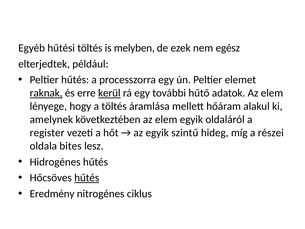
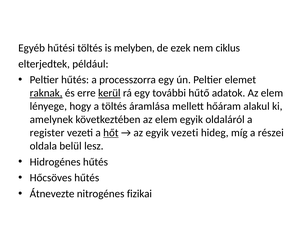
egész: egész -> ciklus (228, 48)
hőt underline: none -> present (111, 133)
egyik szintű: szintű -> vezeti (185, 133)
bites: bites -> belül (71, 146)
hűtés underline: present -> none (87, 178)
Eredmény: Eredmény -> Átnevezte (52, 194)
ciklus: ciklus -> fizikai (139, 194)
